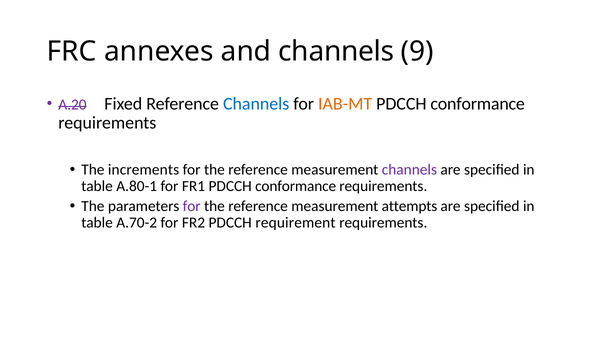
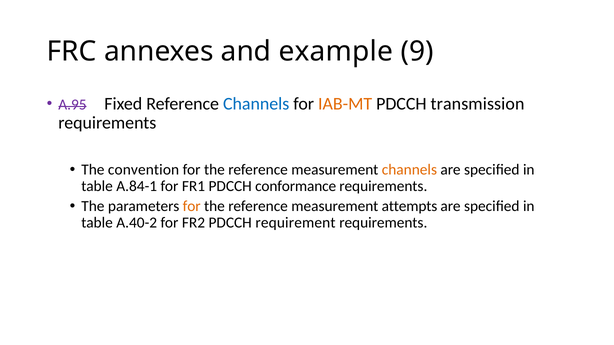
and channels: channels -> example (336, 52)
A.20: A.20 -> A.95 (72, 105)
conformance: conformance -> transmission (478, 104)
increments: increments -> convention (144, 170)
channels colour: purple -> orange (409, 170)
A.80-1: A.80-1 -> A.84-1 (137, 187)
for colour: purple -> orange (192, 206)
A.70-2: A.70-2 -> A.40-2 (137, 223)
